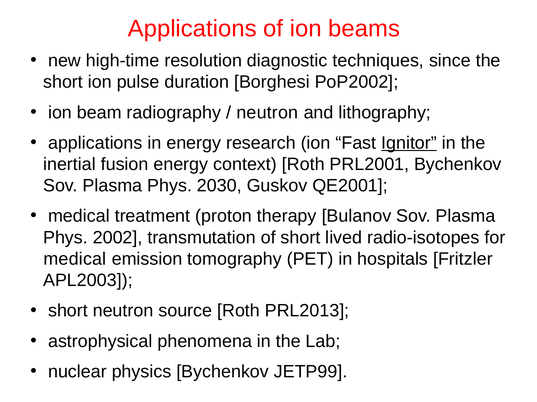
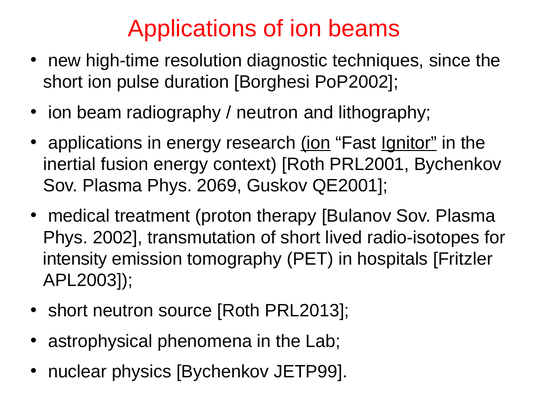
ion underline: none -> present (316, 143)
2030: 2030 -> 2069 (219, 186)
medical: medical -> intensity (75, 259)
